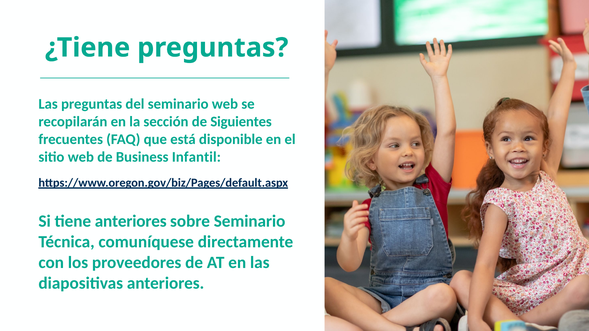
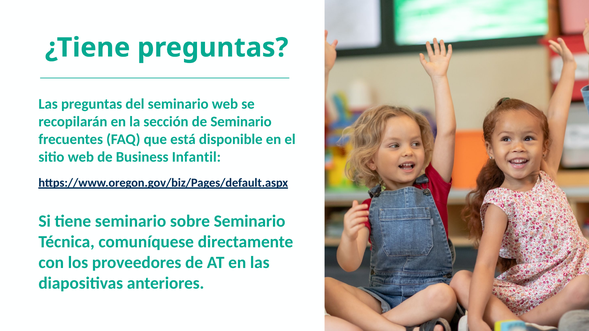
de Siguientes: Siguientes -> Seminario (241, 122)
tiene anteriores: anteriores -> seminario (131, 222)
